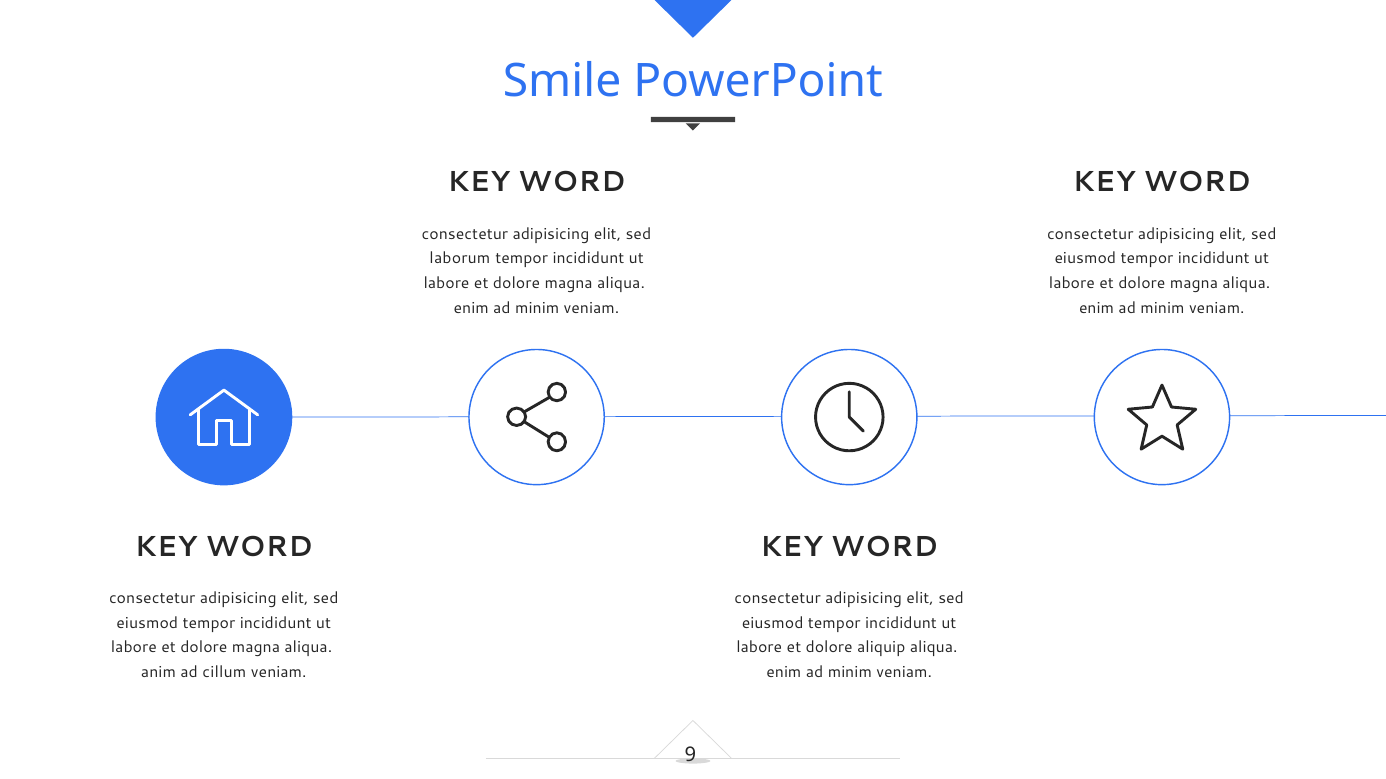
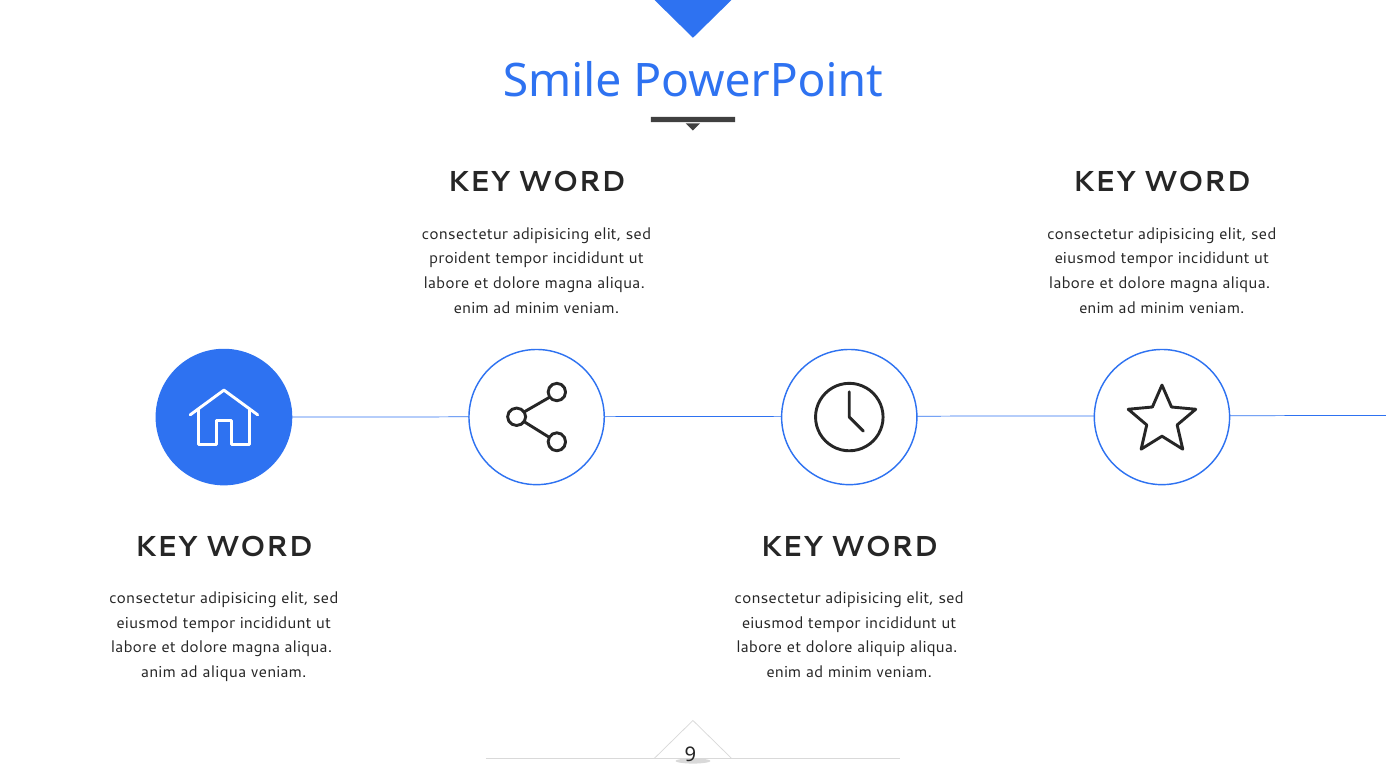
laborum: laborum -> proident (460, 259)
ad cillum: cillum -> aliqua (224, 673)
